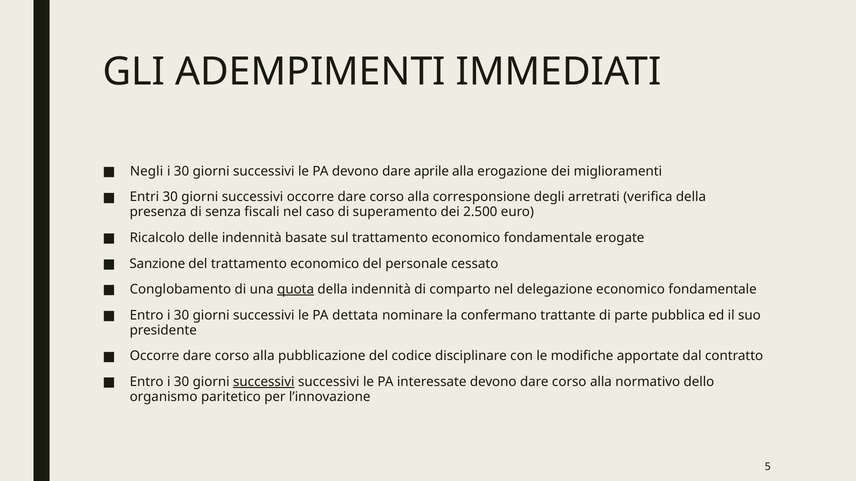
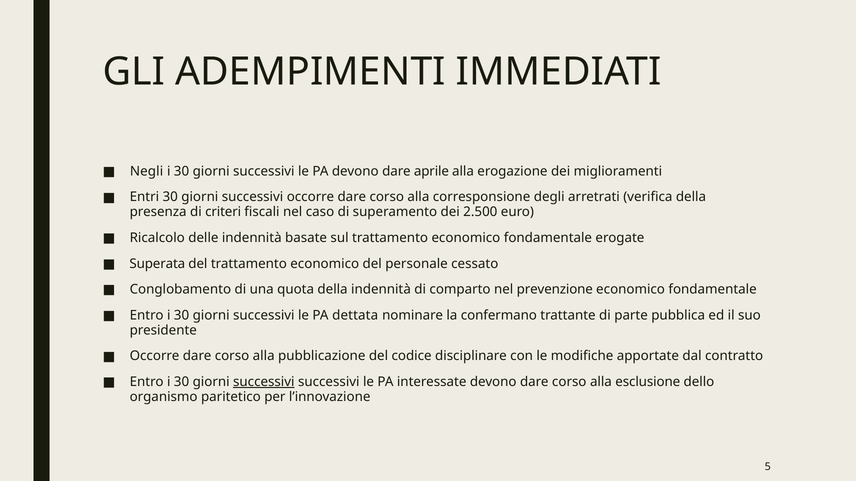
senza: senza -> criteri (223, 212)
Sanzione: Sanzione -> Superata (157, 264)
quota underline: present -> none (296, 290)
delegazione: delegazione -> prevenzione (555, 290)
normativo: normativo -> esclusione (648, 382)
